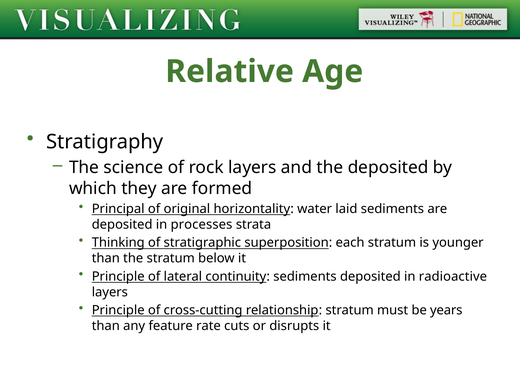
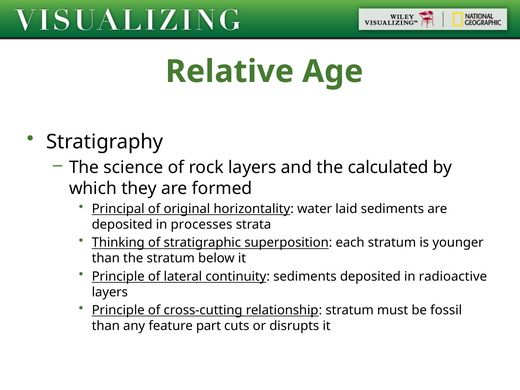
the deposited: deposited -> calculated (388, 168)
years: years -> fossil (446, 310)
rate: rate -> part (209, 326)
